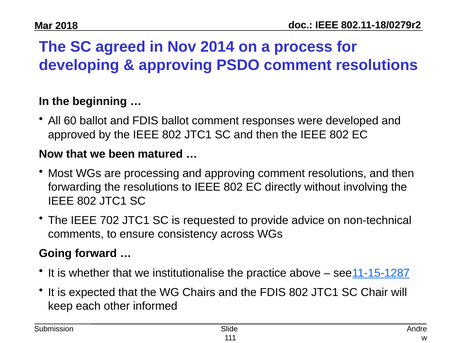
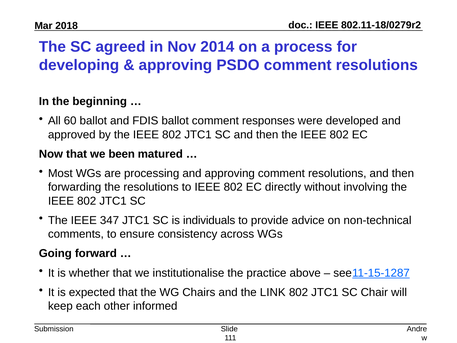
702: 702 -> 347 (110, 220)
requested: requested -> individuals (209, 220)
the FDIS: FDIS -> LINK (273, 292)
